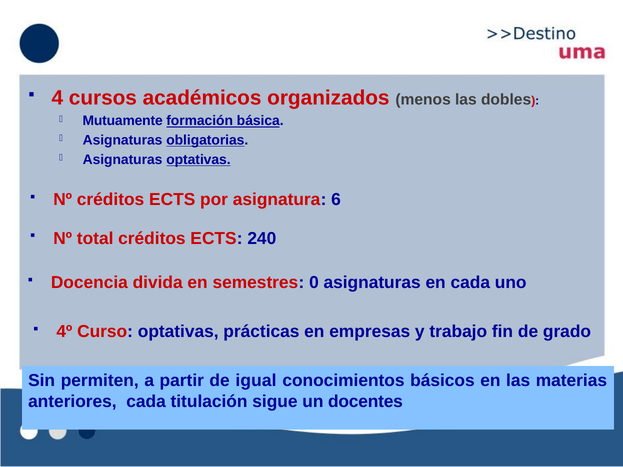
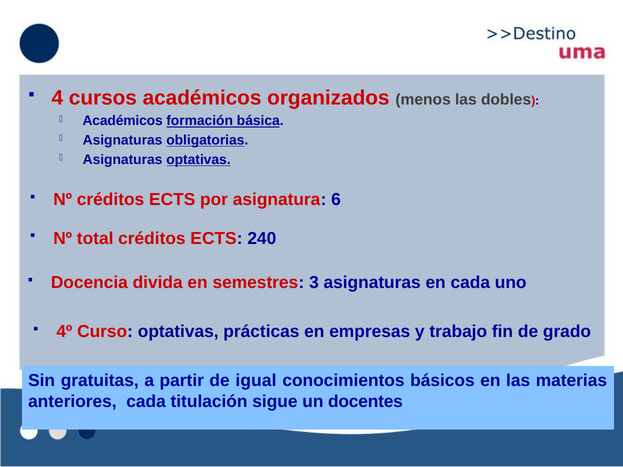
Mutuamente: Mutuamente -> Académicos (123, 121)
0: 0 -> 3 (314, 283)
permiten: permiten -> gratuitas (100, 381)
